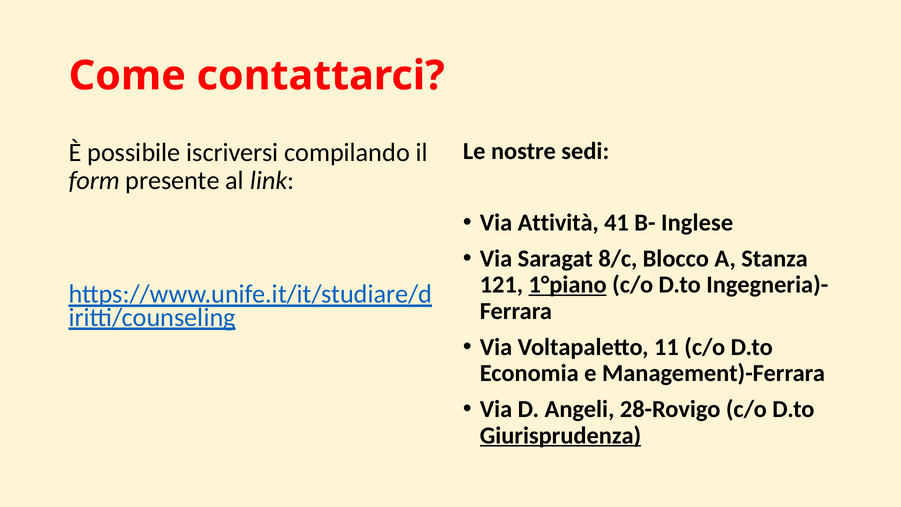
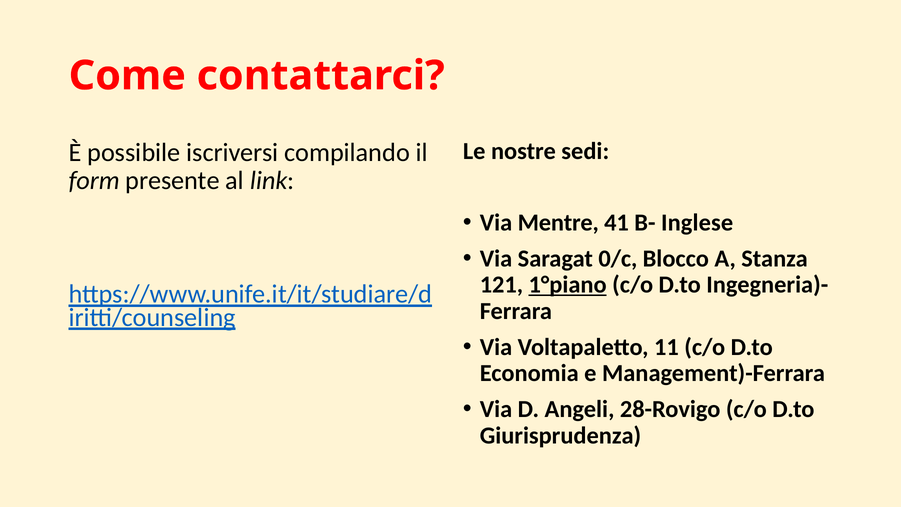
Attività: Attività -> Mentre (558, 223)
8/c: 8/c -> 0/c (618, 258)
Giurisprudenza underline: present -> none (560, 435)
